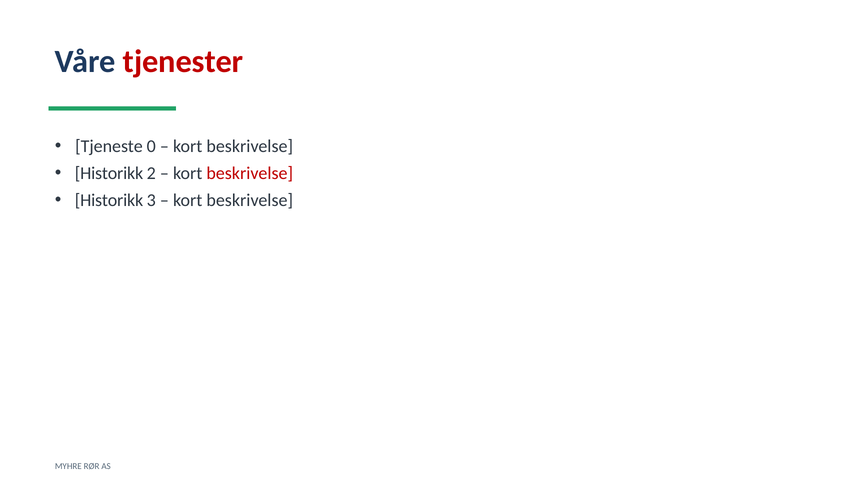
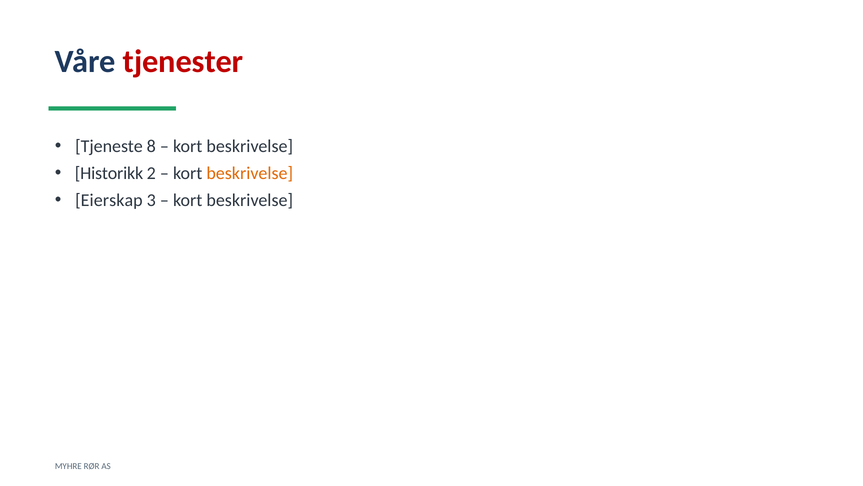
0: 0 -> 8 (151, 146)
beskrivelse colour: red -> orange (250, 173)
Historikk: Historikk -> Eierskap (109, 200)
